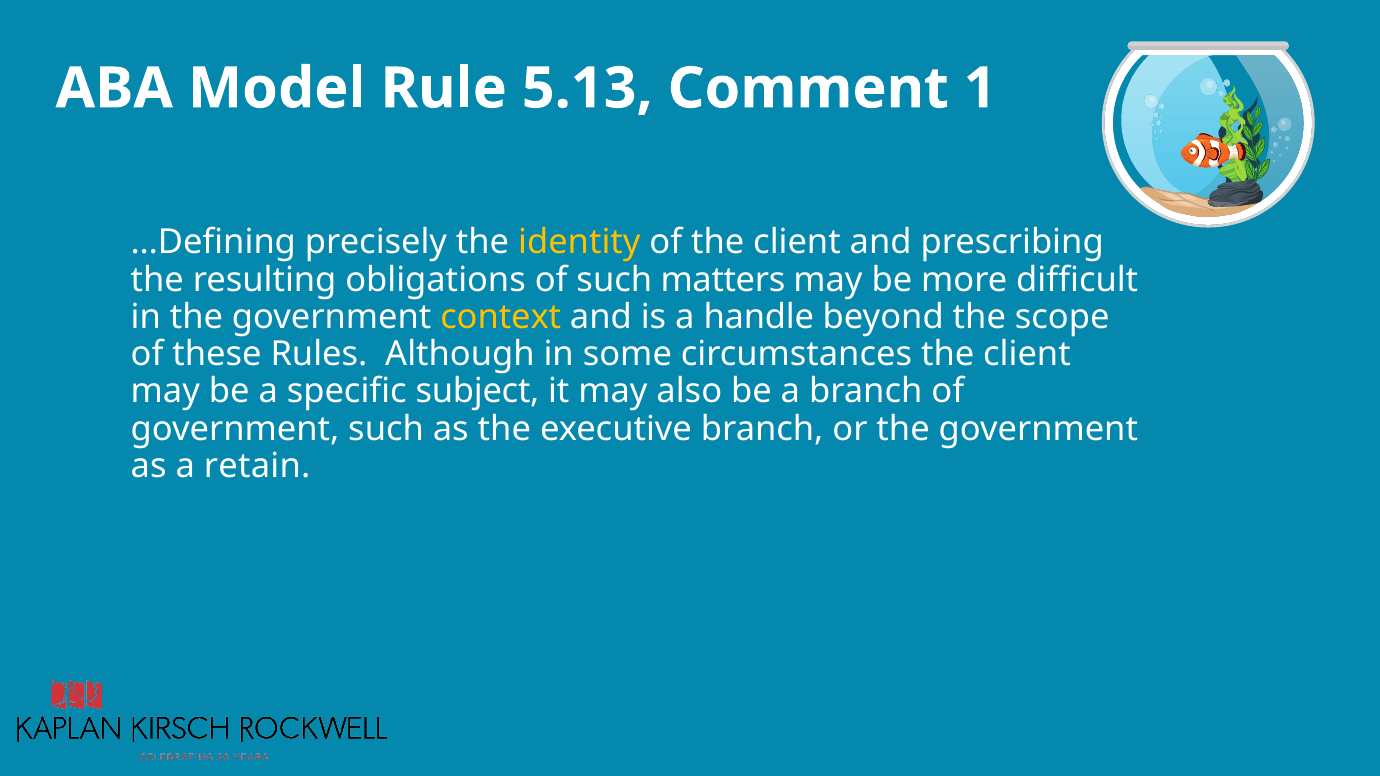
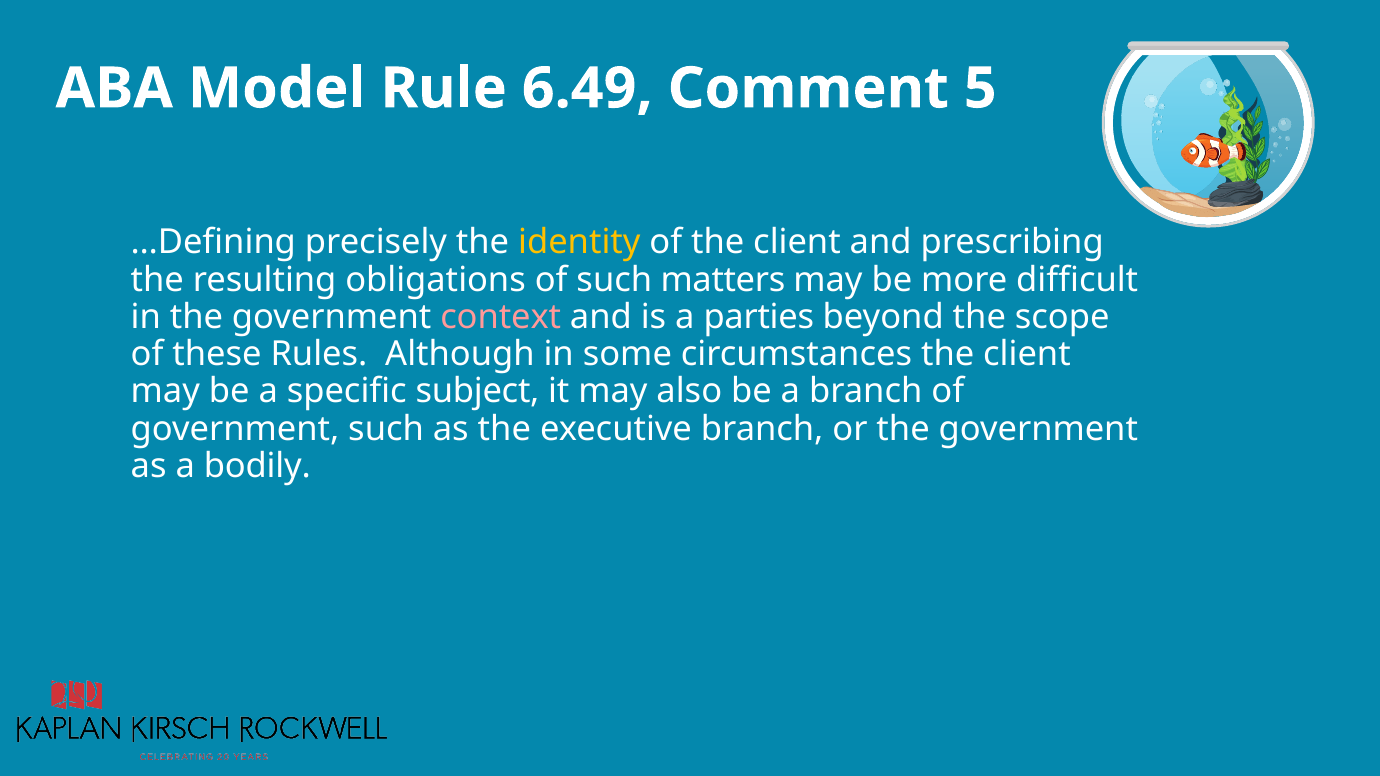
5.13: 5.13 -> 6.49 (587, 89)
1: 1 -> 5 (980, 89)
context colour: yellow -> pink (501, 317)
handle: handle -> parties (759, 317)
retain: retain -> bodily (257, 466)
